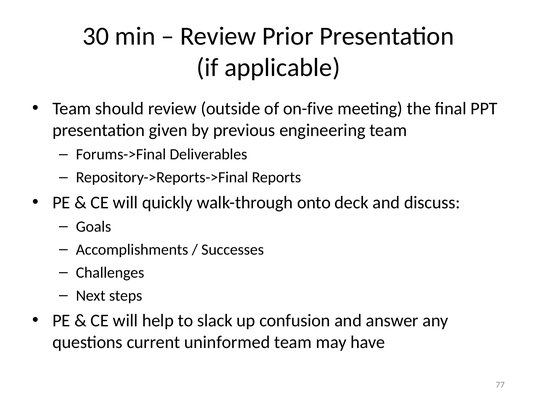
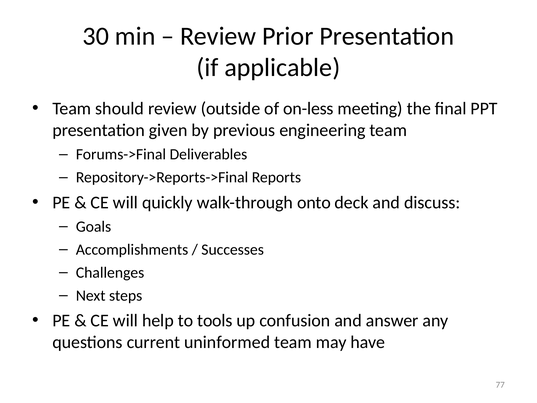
on-five: on-five -> on-less (308, 109)
slack: slack -> tools (215, 321)
